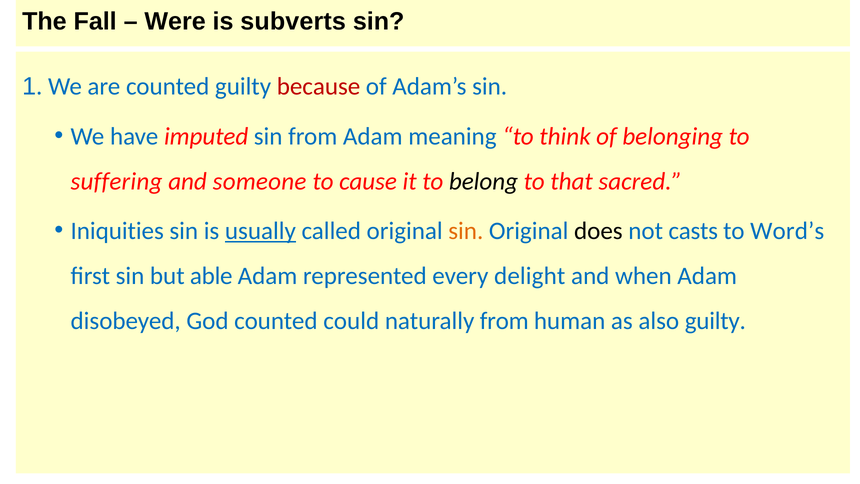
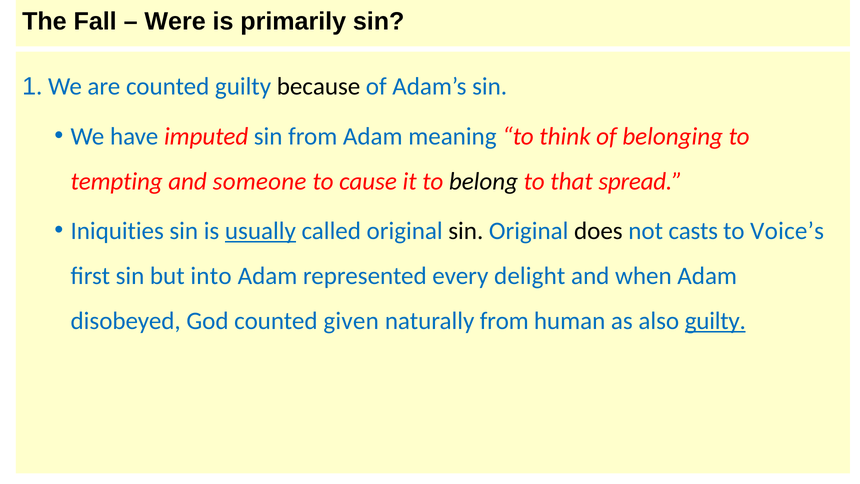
subverts: subverts -> primarily (293, 21)
because colour: red -> black (319, 87)
suffering: suffering -> tempting (117, 181)
sacred: sacred -> spread (640, 181)
sin colour: orange -> black (466, 231)
Word’s: Word’s -> Voice’s (787, 231)
able: able -> into (211, 276)
could: could -> given (351, 321)
guilty underline: none -> present (715, 321)
